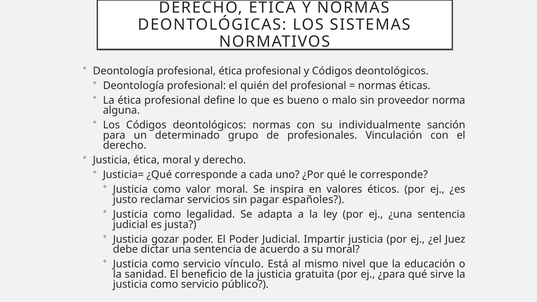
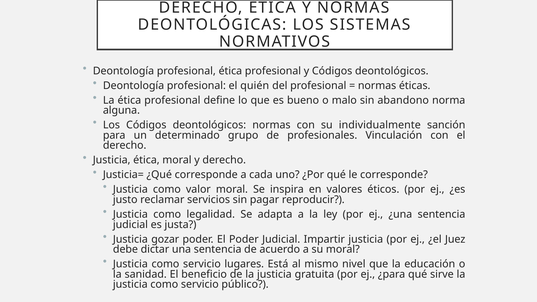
proveedor: proveedor -> abandono (403, 100)
españoles: españoles -> reproducir (313, 200)
vínculo: vínculo -> lugares (244, 264)
